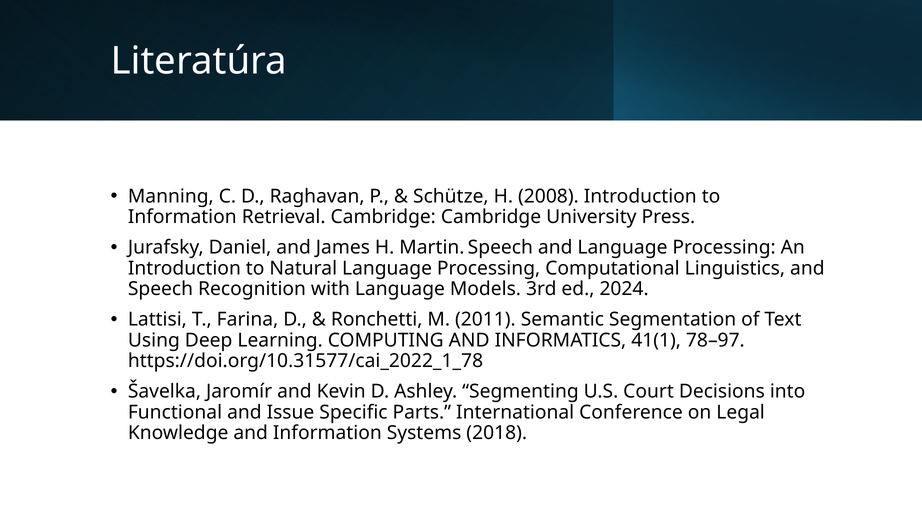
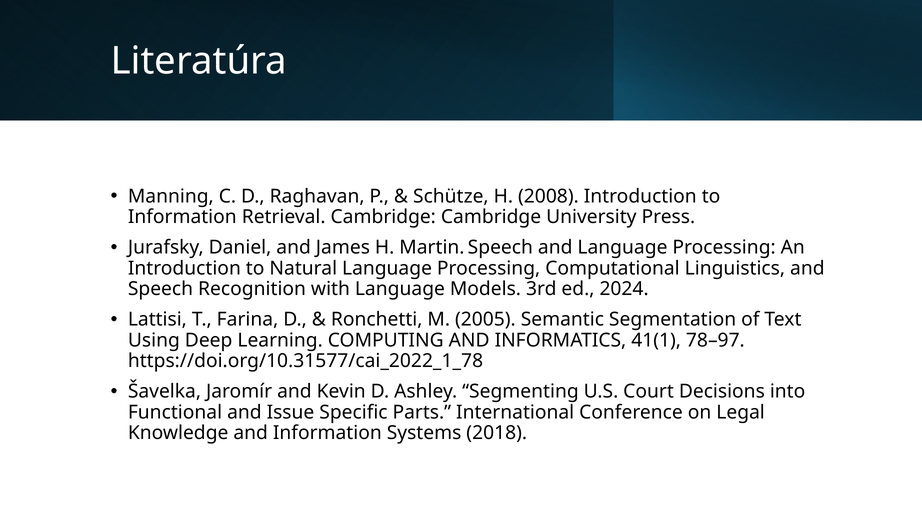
2011: 2011 -> 2005 (485, 319)
